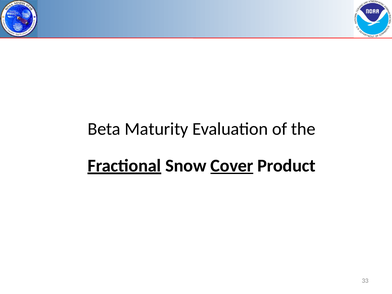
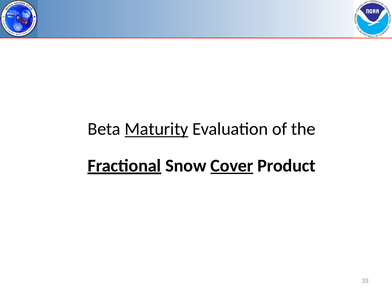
Maturity underline: none -> present (156, 129)
